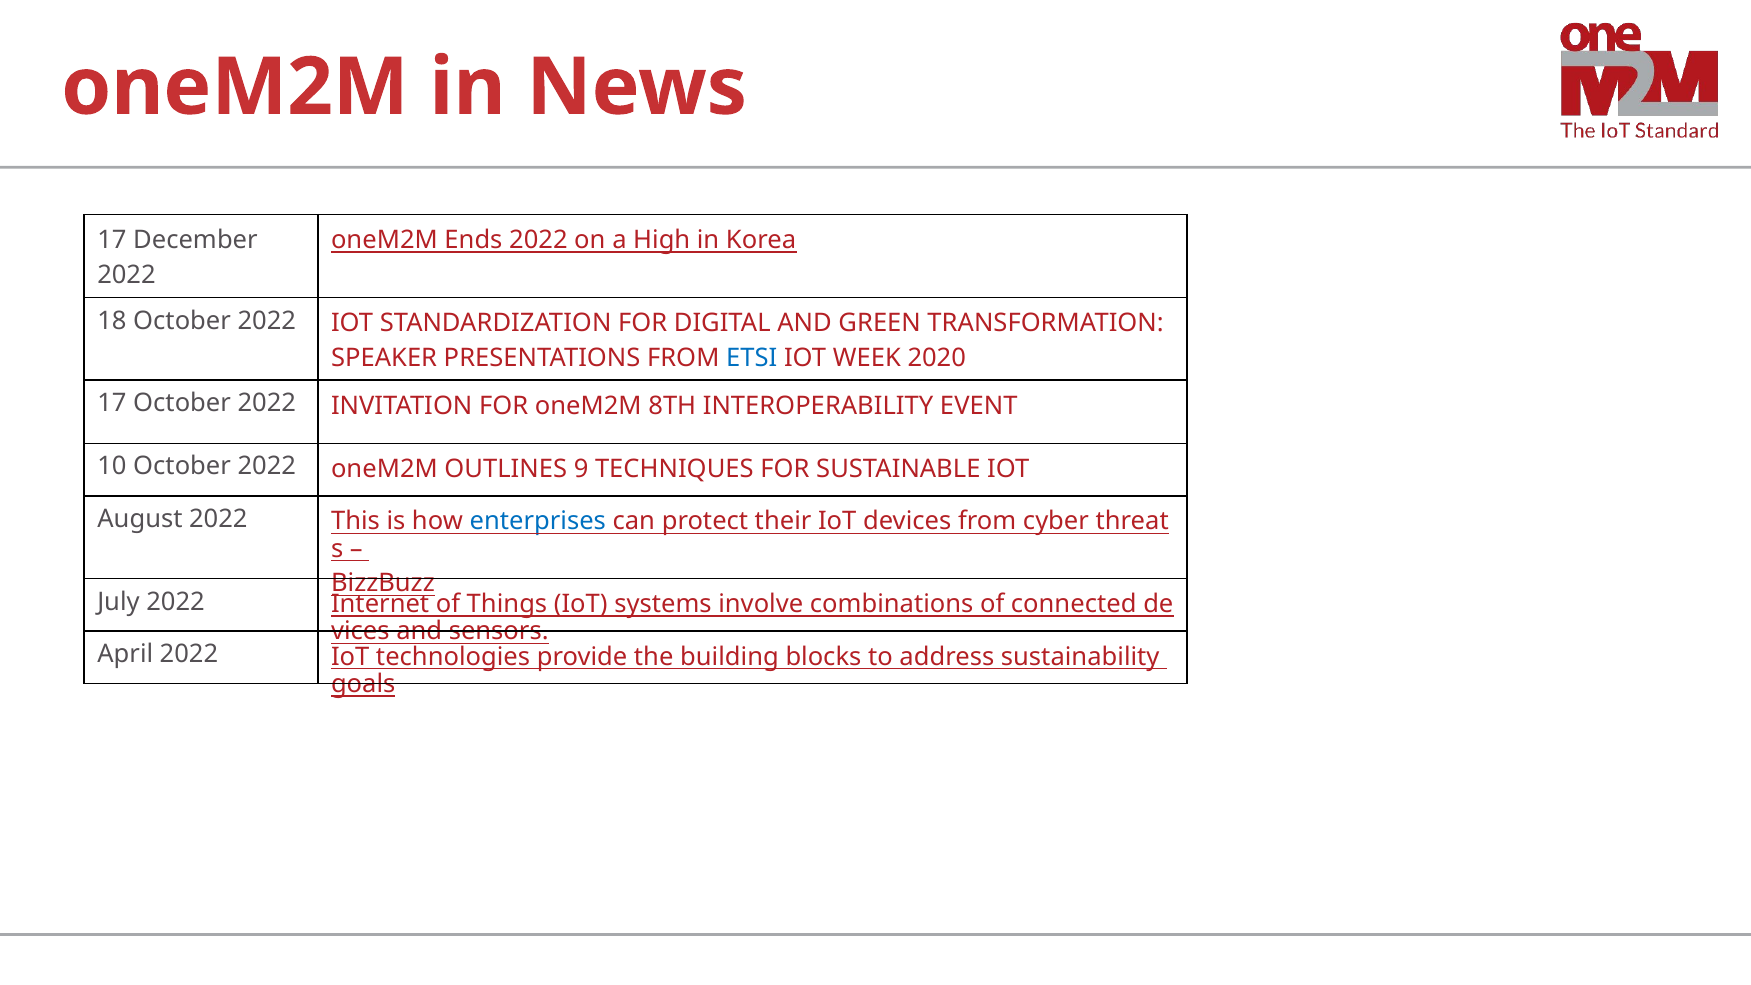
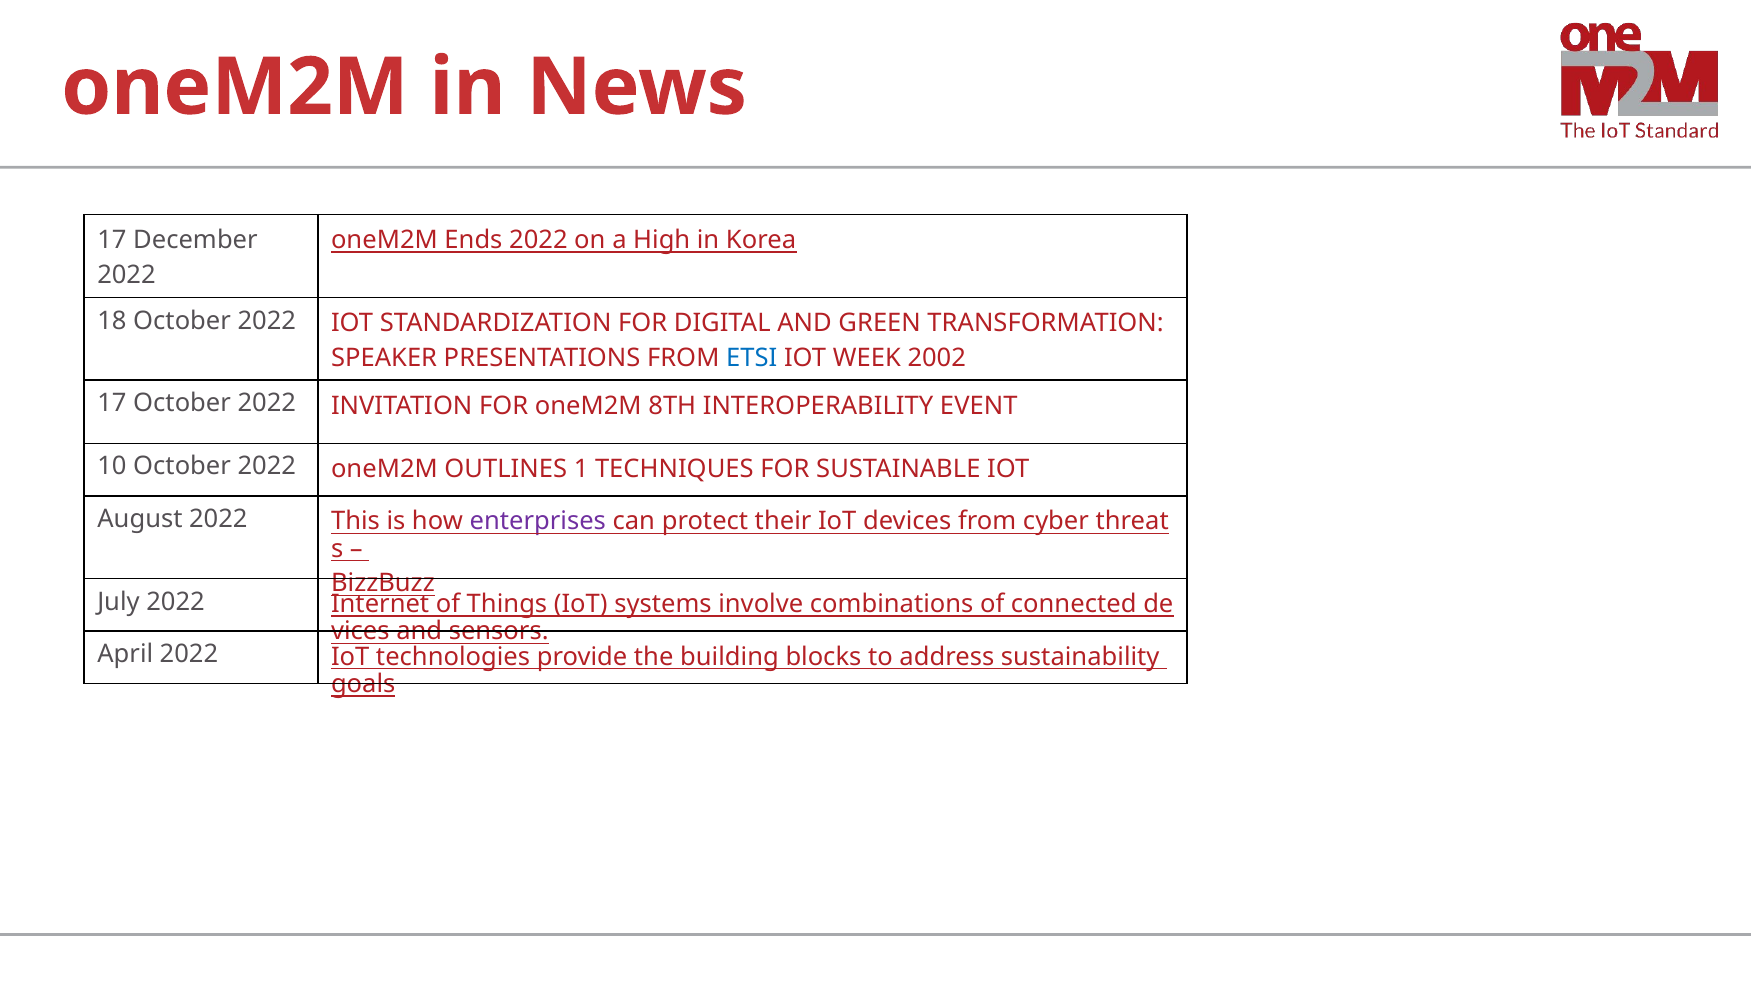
2020: 2020 -> 2002 (937, 358)
9: 9 -> 1 (581, 469)
enterprises colour: blue -> purple (538, 521)
